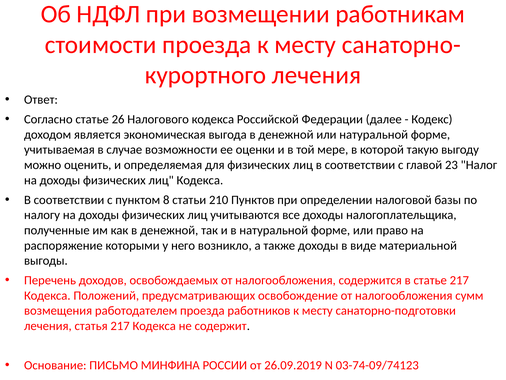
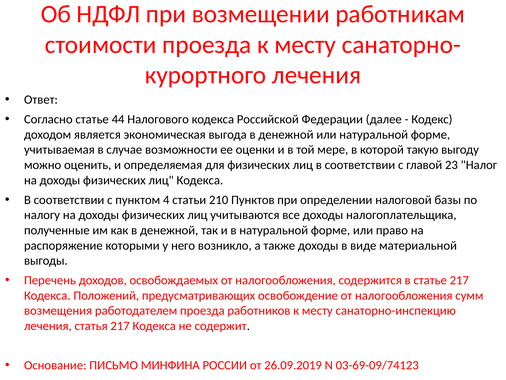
26: 26 -> 44 (118, 119)
8: 8 -> 4 (166, 200)
санаторно-подготовки: санаторно-подготовки -> санаторно-инспекцию (396, 310)
03-74-09/74123: 03-74-09/74123 -> 03-69-09/74123 (377, 365)
